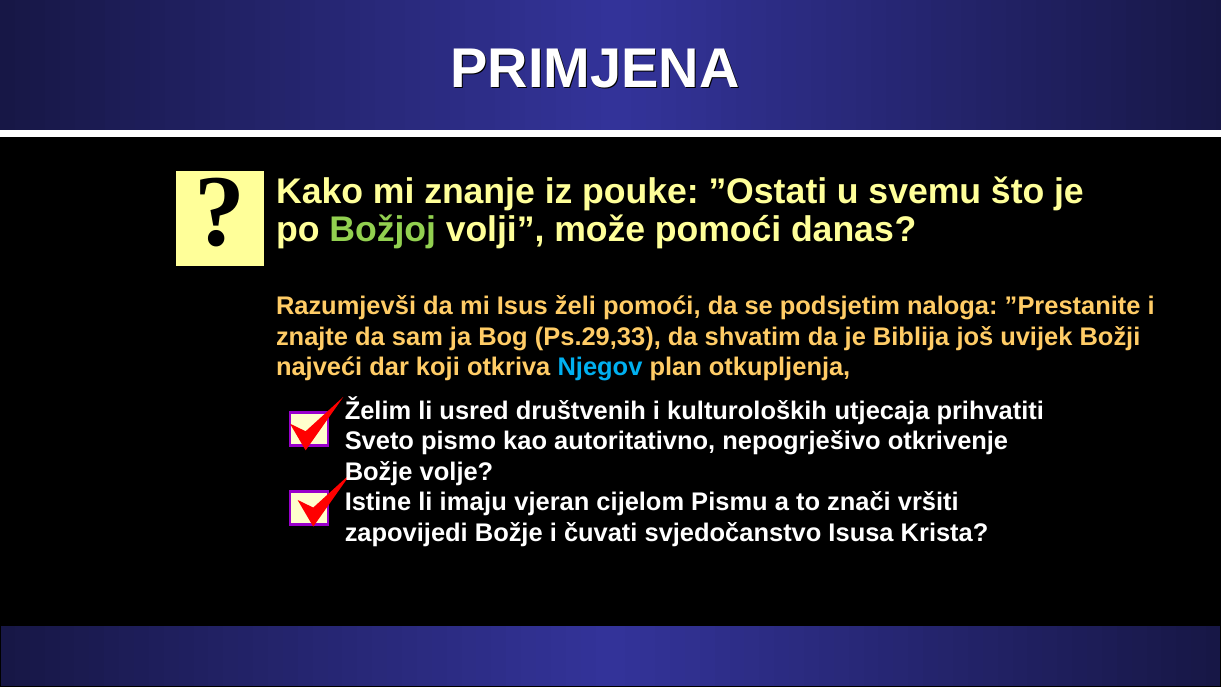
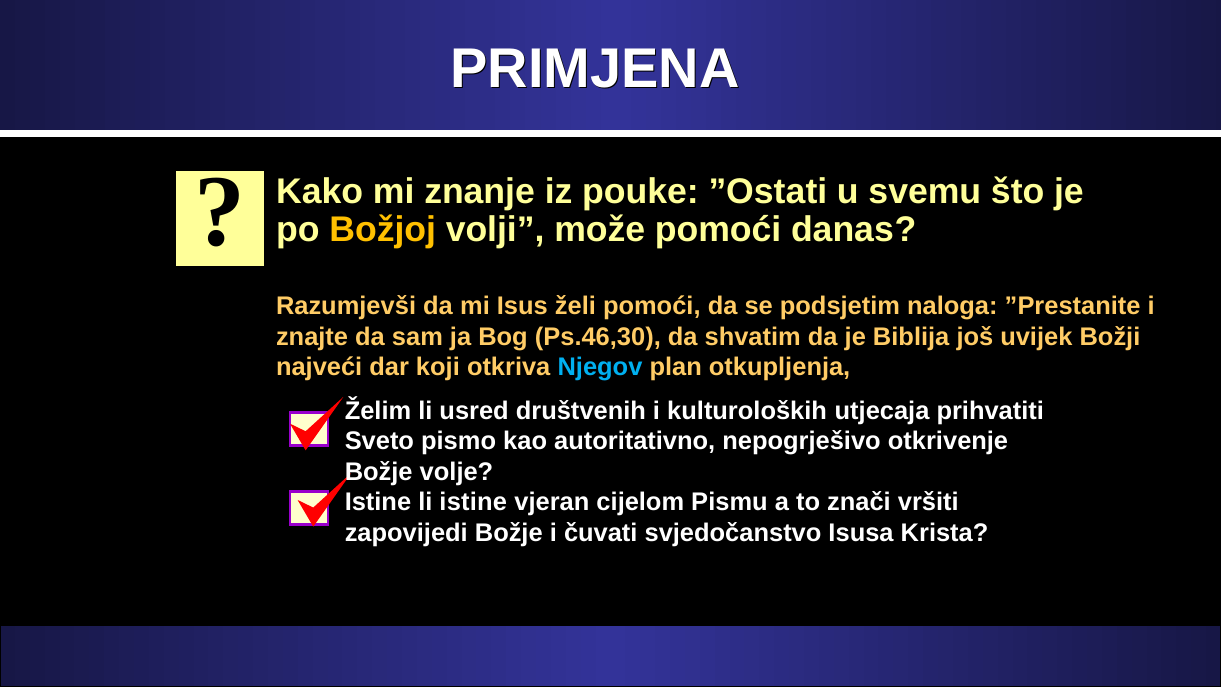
Božjoj colour: light green -> yellow (383, 230)
Ps.29,33: Ps.29,33 -> Ps.46,30 (598, 337)
li imaju: imaju -> istine (473, 502)
